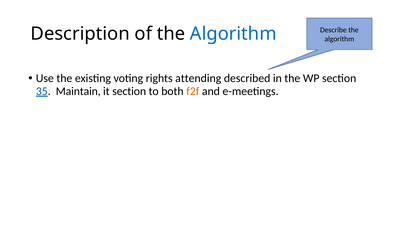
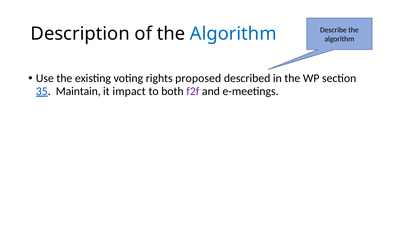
attending: attending -> proposed (198, 78)
it section: section -> impact (129, 91)
f2f colour: orange -> purple (193, 91)
